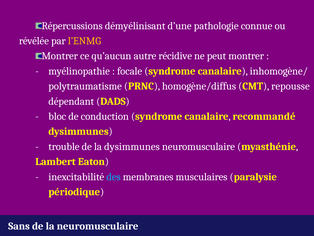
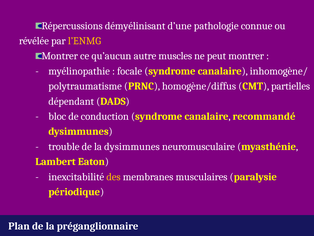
récidive: récidive -> muscles (175, 56)
repousse: repousse -> partielles (291, 86)
des colour: light blue -> yellow (113, 176)
Sans: Sans -> Plan (19, 226)
la neuromusculaire: neuromusculaire -> préganglionnaire (98, 226)
